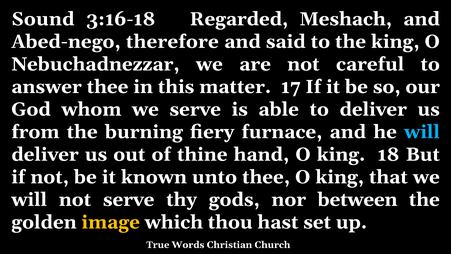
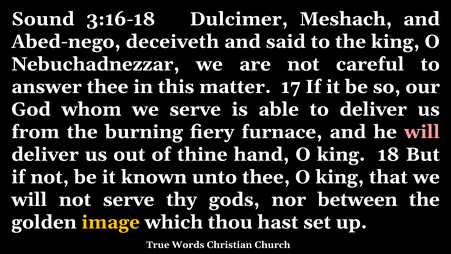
Regarded: Regarded -> Dulcimer (239, 19)
therefore: therefore -> deceiveth (172, 42)
will colour: light blue -> pink (422, 132)
